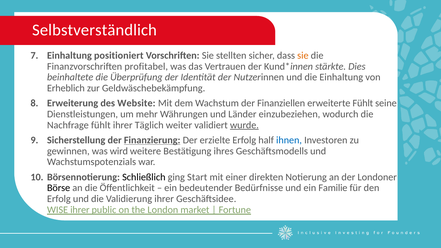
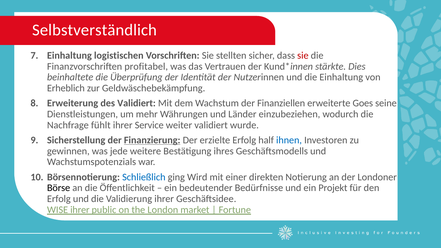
positioniert: positioniert -> logistischen (119, 56)
sie colour: orange -> red (303, 56)
des Website: Website -> Validiert (136, 103)
erweiterte Fühlt: Fühlt -> Goes (363, 103)
Täglich: Täglich -> Service (149, 125)
wurde underline: present -> none (244, 125)
wird: wird -> jede (119, 151)
Schließlich colour: black -> blue (144, 177)
Start: Start -> Wird (197, 177)
Familie: Familie -> Projekt (333, 188)
